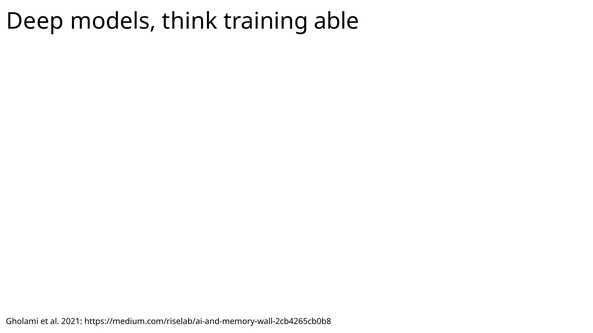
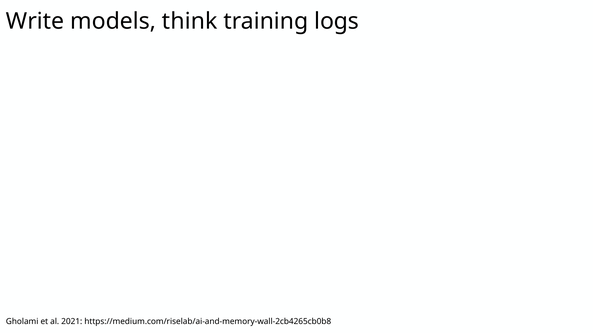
Deep: Deep -> Write (35, 21)
able: able -> logs (337, 21)
